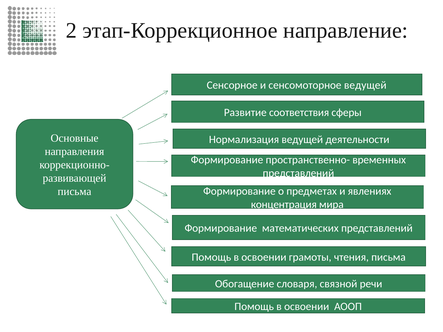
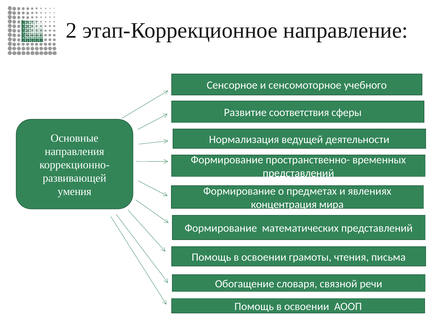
сенсомоторное ведущей: ведущей -> учебного (365, 85)
письма: письма -> умения (75, 192)
